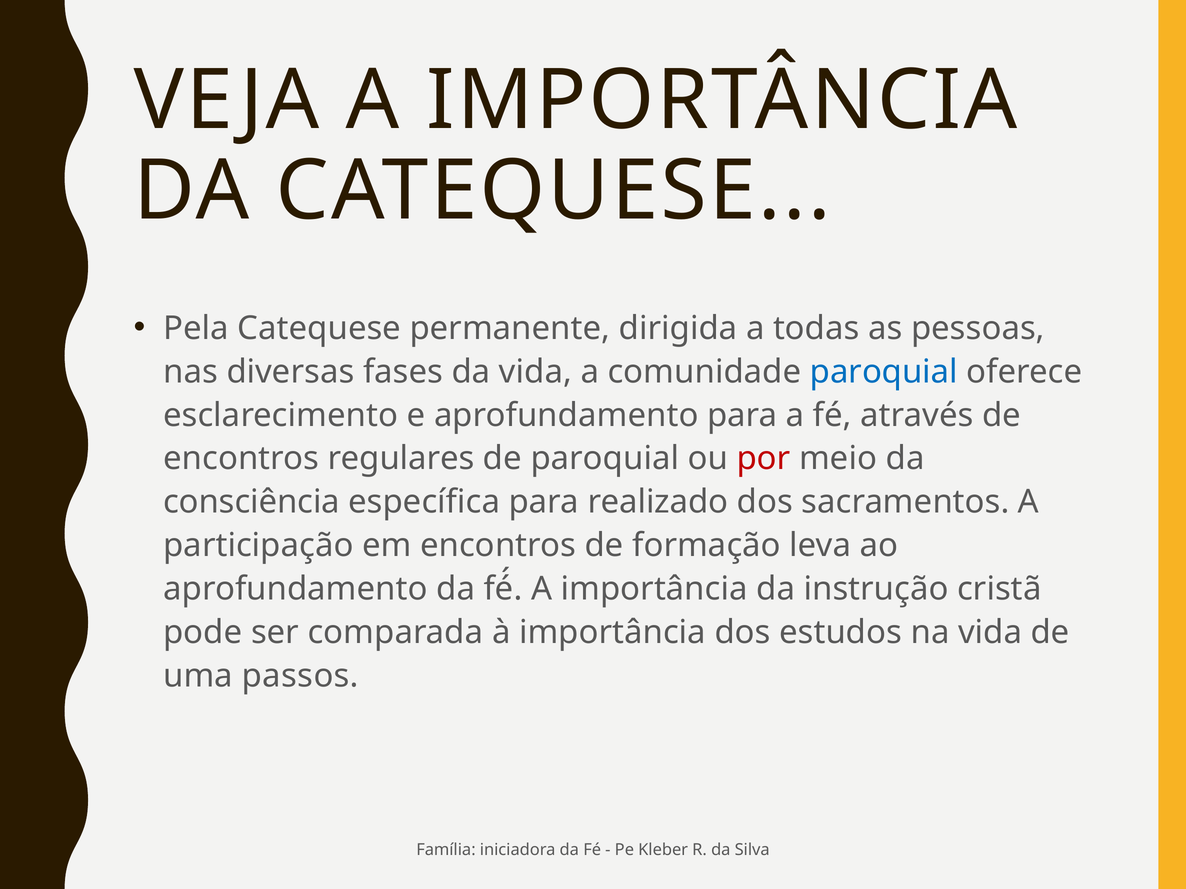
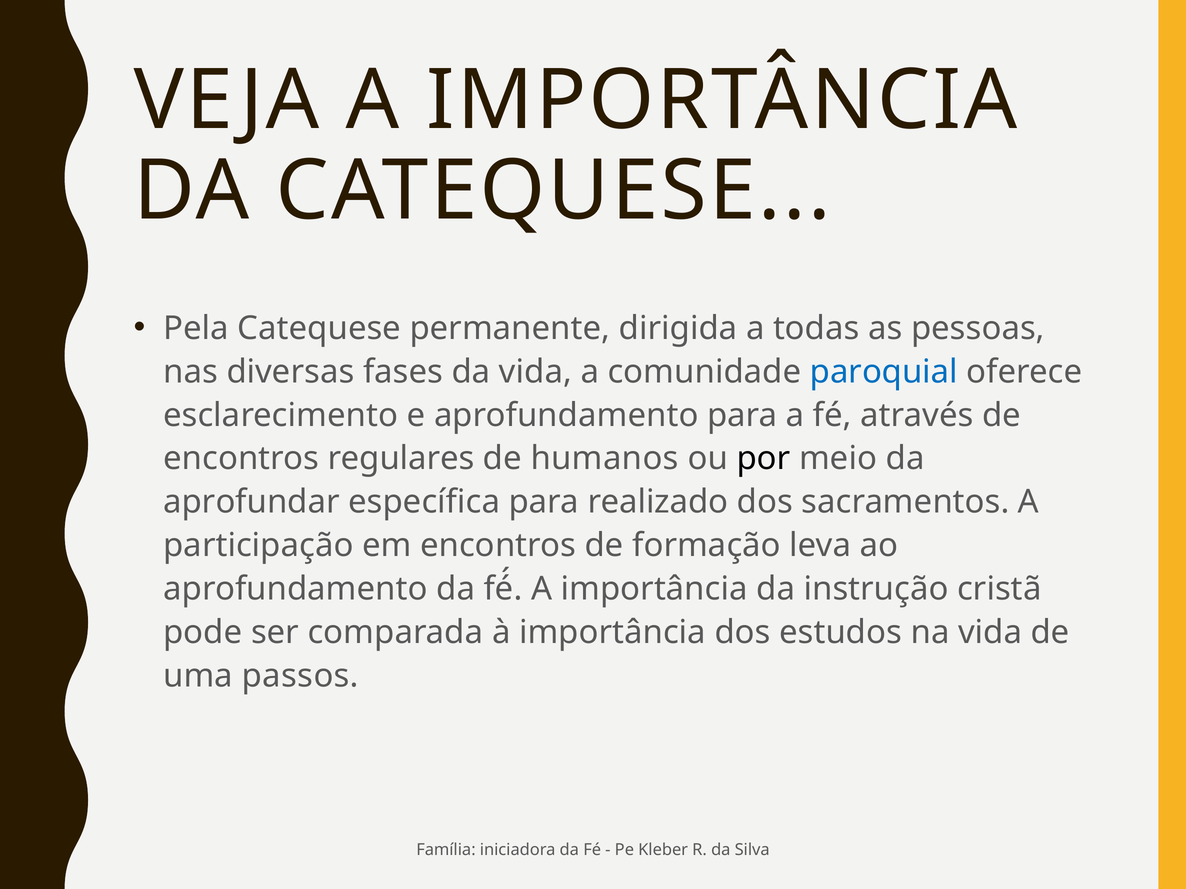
de paroquial: paroquial -> humanos (605, 459)
por colour: red -> black (764, 459)
consciência: consciência -> aprofundar (252, 502)
